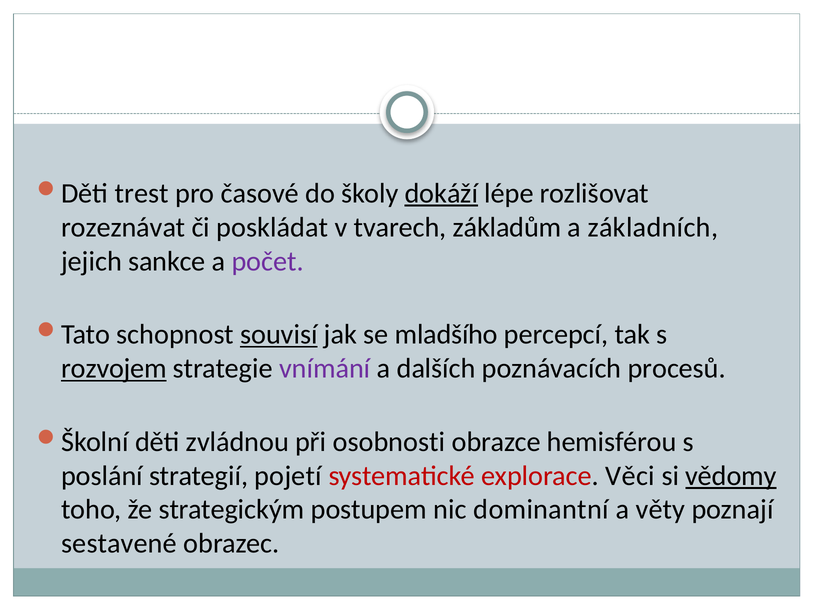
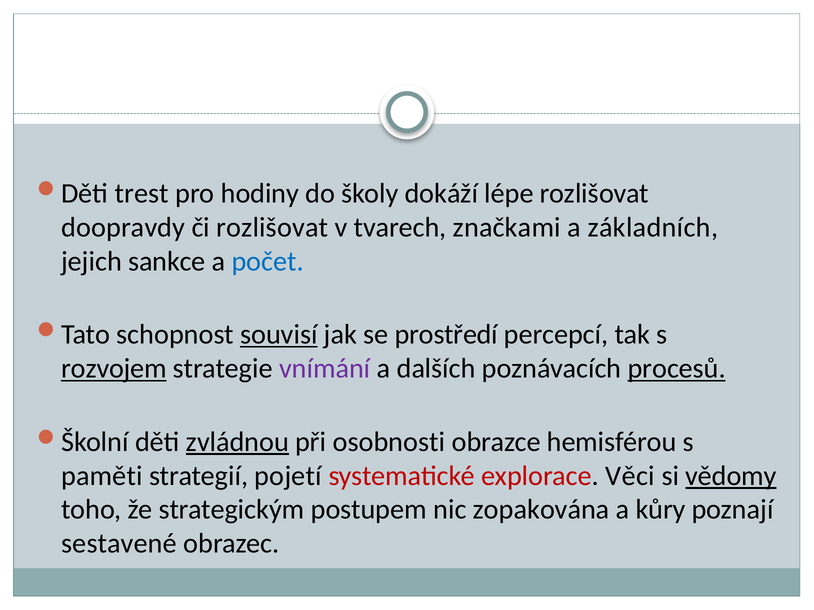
časové: časové -> hodiny (260, 194)
dokáží underline: present -> none (441, 194)
rozeznávat: rozeznávat -> doopravdy (123, 228)
či poskládat: poskládat -> rozlišovat (272, 228)
základům: základům -> značkami (507, 228)
počet colour: purple -> blue (268, 261)
mladšího: mladšího -> prostředí (446, 335)
procesů underline: none -> present (677, 369)
zvládnou underline: none -> present (237, 442)
poslání: poslání -> paměti (102, 476)
dominantní: dominantní -> zopakována (541, 510)
věty: věty -> kůry (661, 510)
